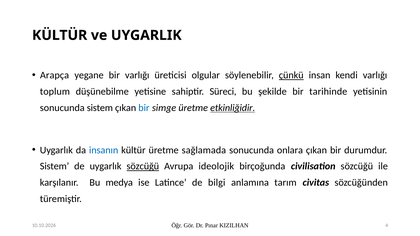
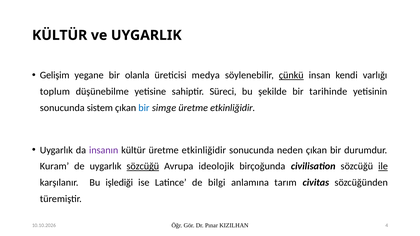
Arapça: Arapça -> Gelişim (55, 75)
bir varlığı: varlığı -> olanla (137, 75)
olgular: olgular -> medya (206, 75)
etkinliğidir underline: present -> none (233, 108)
insanın colour: blue -> purple (104, 150)
kültür üretme sağlamada: sağlamada -> etkinliğidir (204, 150)
onlara: onlara -> neden (290, 150)
Sistem: Sistem -> Kuram (54, 167)
ile underline: none -> present (383, 167)
medya: medya -> işlediği (119, 183)
